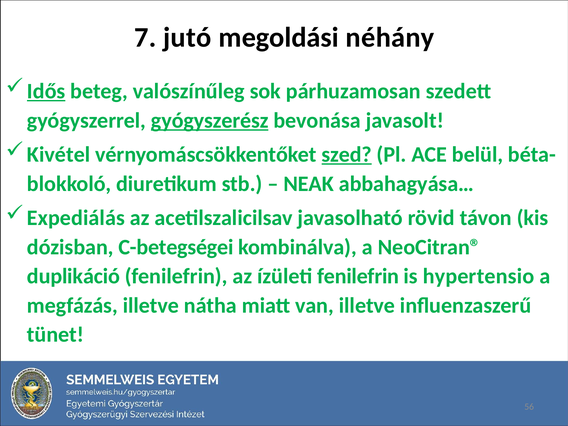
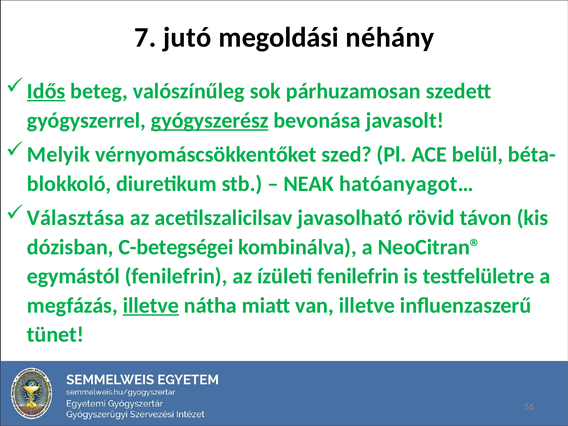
Kivétel: Kivétel -> Melyik (59, 155)
szed underline: present -> none (347, 155)
abbahagyása…: abbahagyása… -> hatóanyagot… (406, 184)
Expediálás: Expediálás -> Választása (76, 218)
duplikáció: duplikáció -> egymástól (73, 276)
hypertensio: hypertensio -> testfelületre (479, 276)
illetve underline: none -> present (151, 306)
